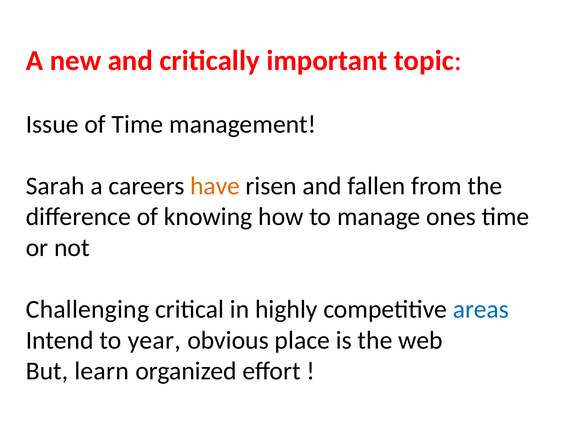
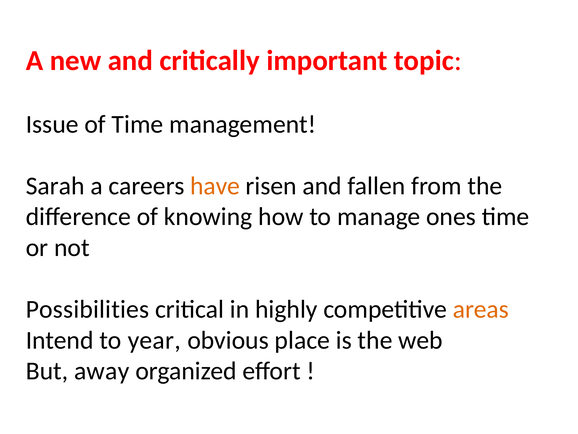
Challenging: Challenging -> Possibilities (87, 309)
areas colour: blue -> orange (481, 309)
learn: learn -> away (102, 371)
